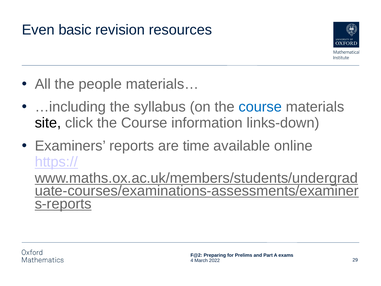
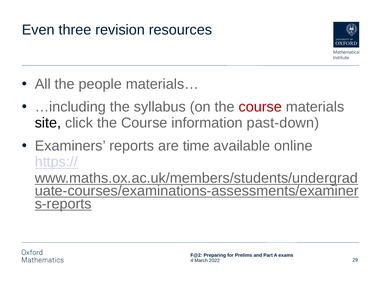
basic: basic -> three (75, 30)
course colour: blue -> red (260, 107)
links-down: links-down -> past-down (283, 123)
